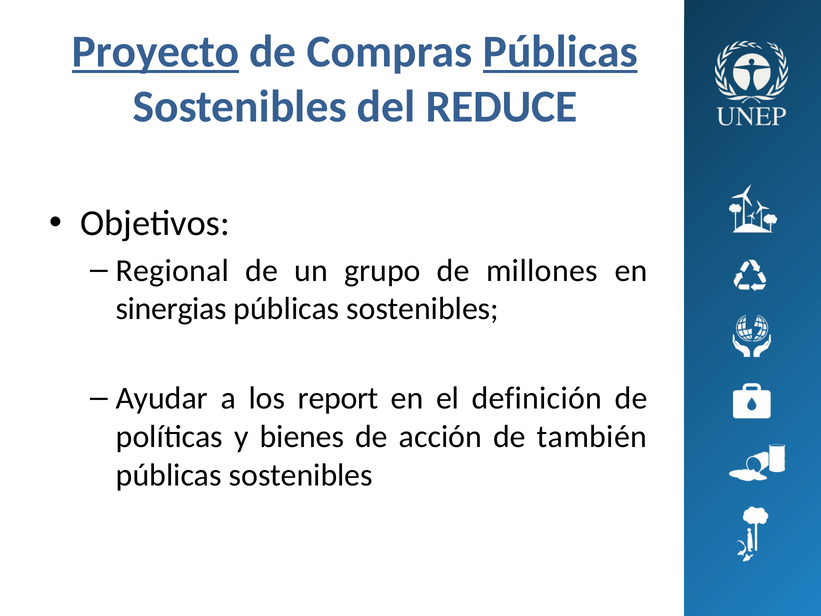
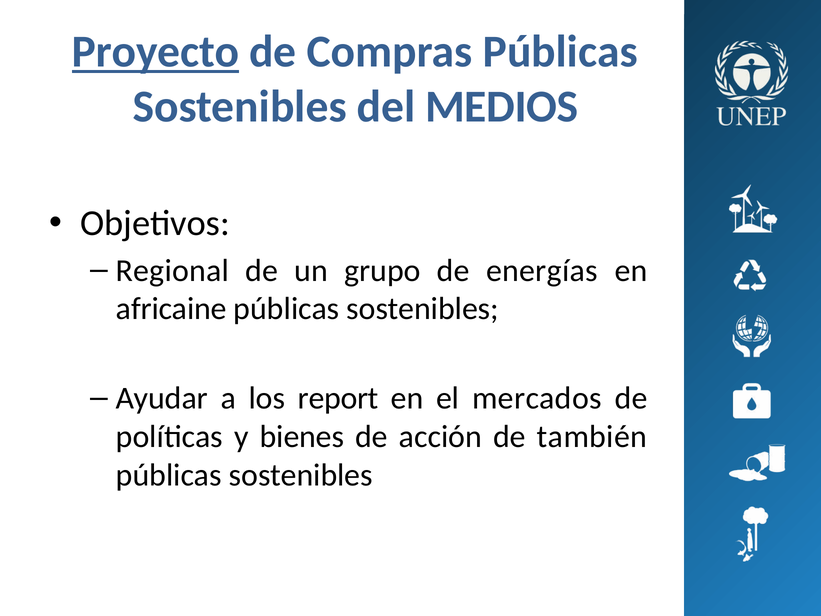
Públicas underline: present -> none (560, 52)
REDUCE: REDUCE -> MEDIOS (502, 107)
millones: millones -> energías (542, 270)
sinergias: sinergias -> africaine (171, 309)
definición: definición -> mercados (537, 398)
